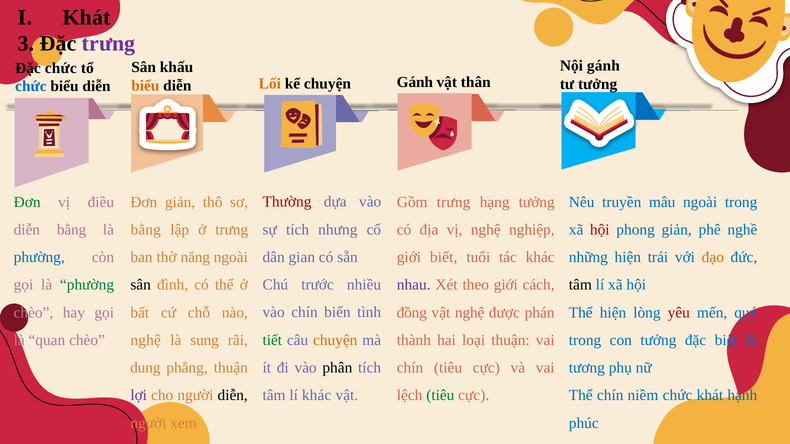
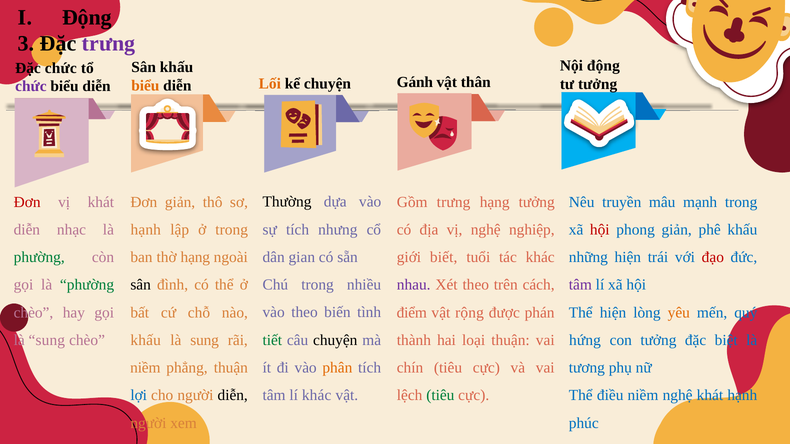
Khát: Khát -> Động (87, 17)
Nội gánh: gánh -> động (603, 66)
chức colour: blue -> purple (31, 86)
Thường colour: red -> black (287, 202)
Đơn colour: green -> red (27, 202)
vị điều: điều -> khát (101, 202)
mâu ngoài: ngoài -> mạnh (700, 202)
diễn bằng: bằng -> nhạc (72, 230)
bằng: bằng -> hạnh (146, 230)
ở trưng: trưng -> trong (232, 230)
phê nghề: nghề -> khấu (742, 230)
phường colour: blue -> green (39, 257)
thờ năng: năng -> hạng (195, 257)
đạo colour: orange -> red (713, 257)
Chú trước: trước -> trong (318, 285)
tâm colour: black -> purple (580, 285)
theo giới: giới -> trên (506, 285)
vào chín: chín -> theo (305, 313)
yêu colour: red -> orange (679, 313)
đồng: đồng -> điểm (412, 313)
vật nghệ: nghệ -> rộng (470, 313)
chuyện colour: orange -> black (335, 340)
quan: quan -> sung (47, 340)
nghệ: nghệ -> khấu (146, 340)
trong: trong -> hứng (585, 340)
phân colour: black -> orange (337, 368)
dung: dung -> niềm (145, 368)
lợi colour: purple -> blue (139, 396)
Thể chín: chín -> điều (610, 396)
niềm chức: chức -> nghệ (678, 396)
